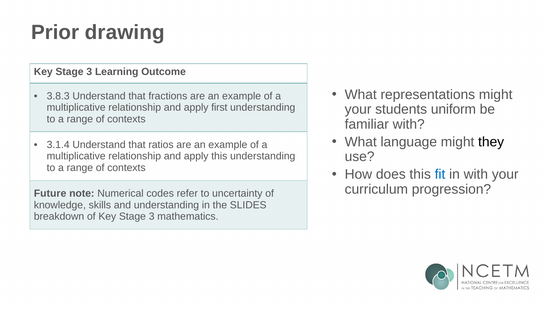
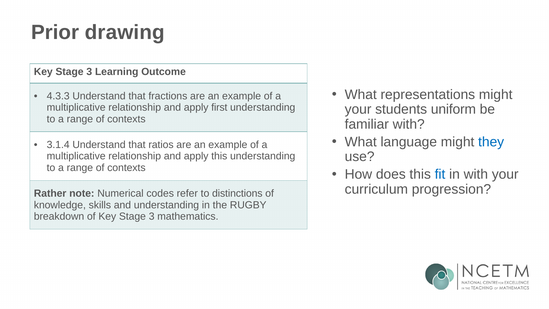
3.8.3: 3.8.3 -> 4.3.3 (58, 96)
they colour: black -> blue (491, 142)
Future: Future -> Rather (50, 193)
uncertainty: uncertainty -> distinctions (237, 193)
SLIDES: SLIDES -> RUGBY (248, 205)
